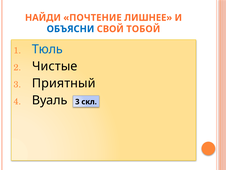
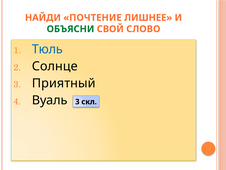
ОБЪЯСНИ colour: blue -> green (70, 29)
ТОБОЙ: ТОБОЙ -> СЛОВО (143, 29)
Чистые: Чистые -> Солнце (55, 66)
